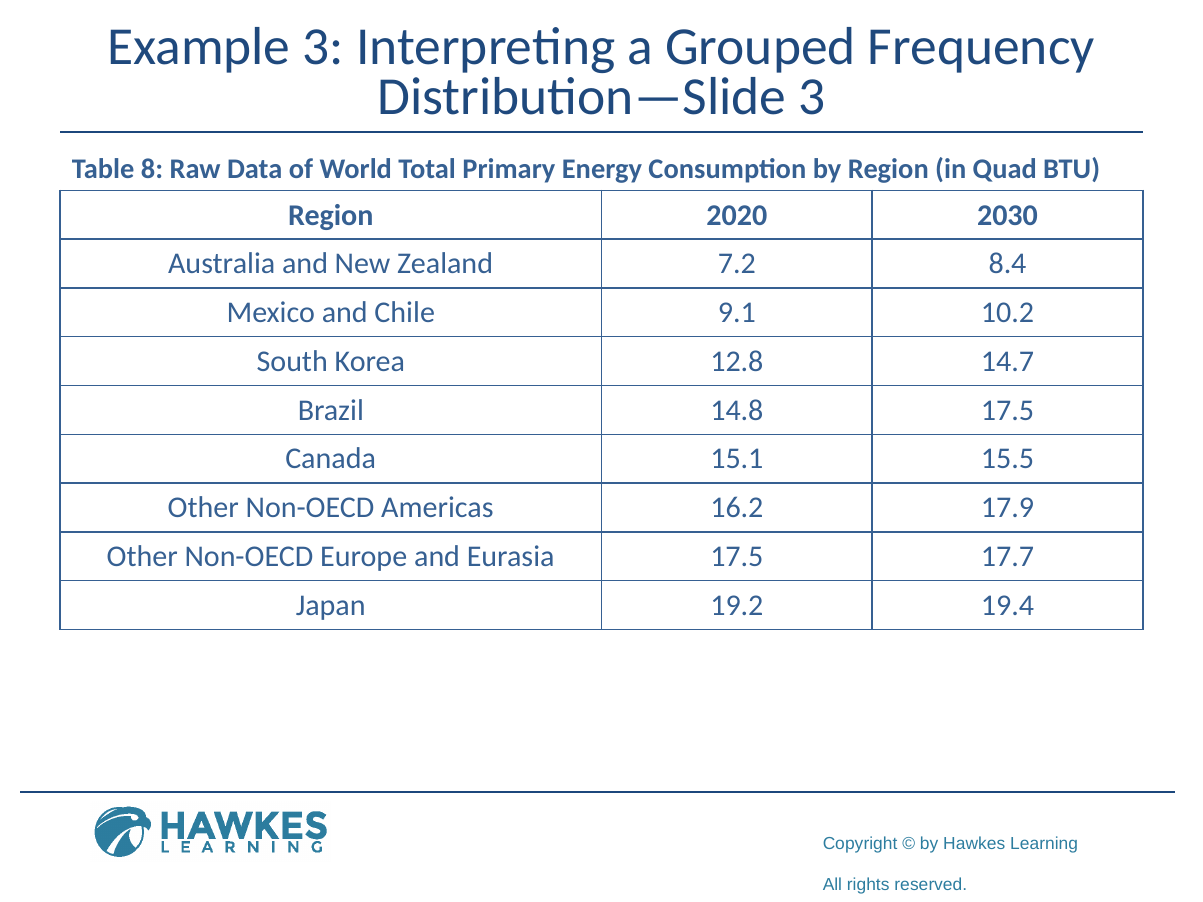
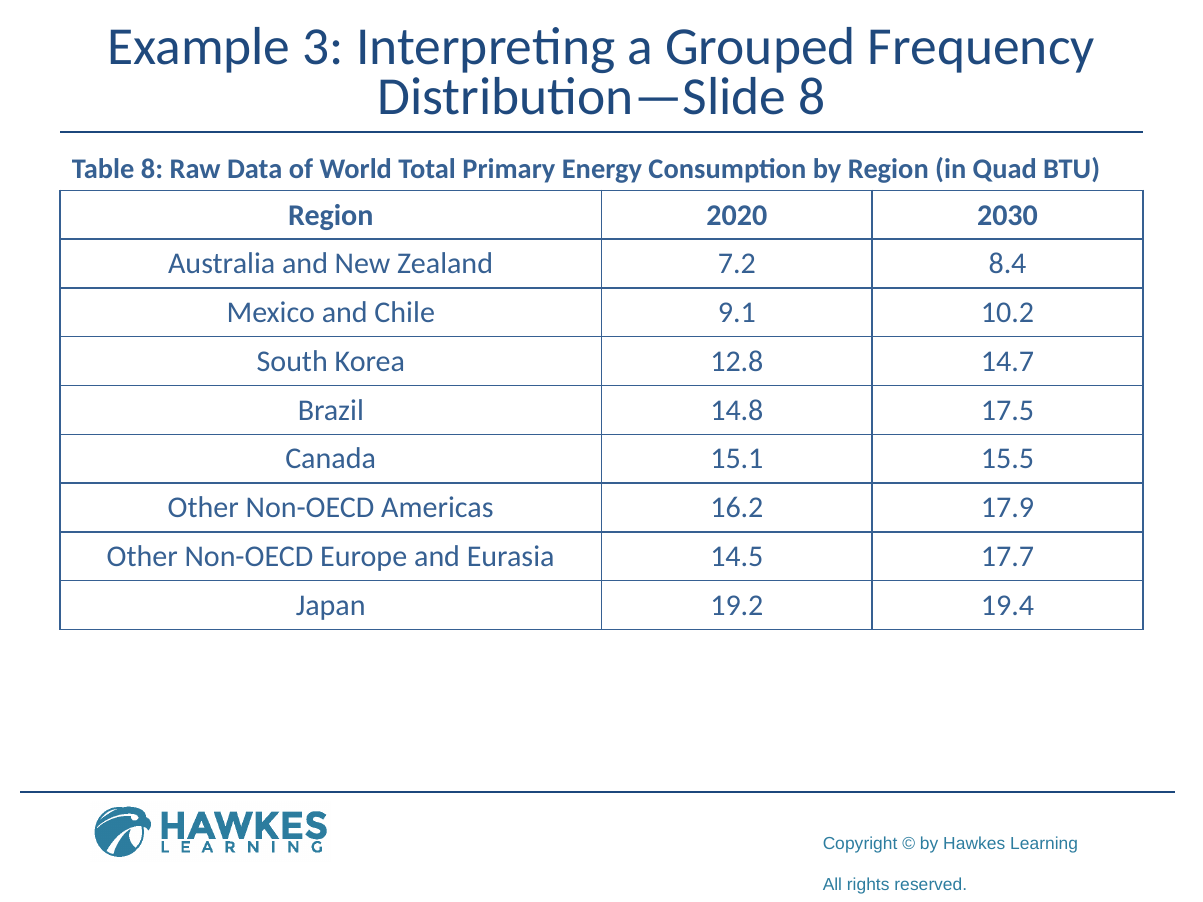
Distribution—Slide 3: 3 -> 8 (812, 97)
Eurasia 17.5: 17.5 -> 14.5 (737, 557)
